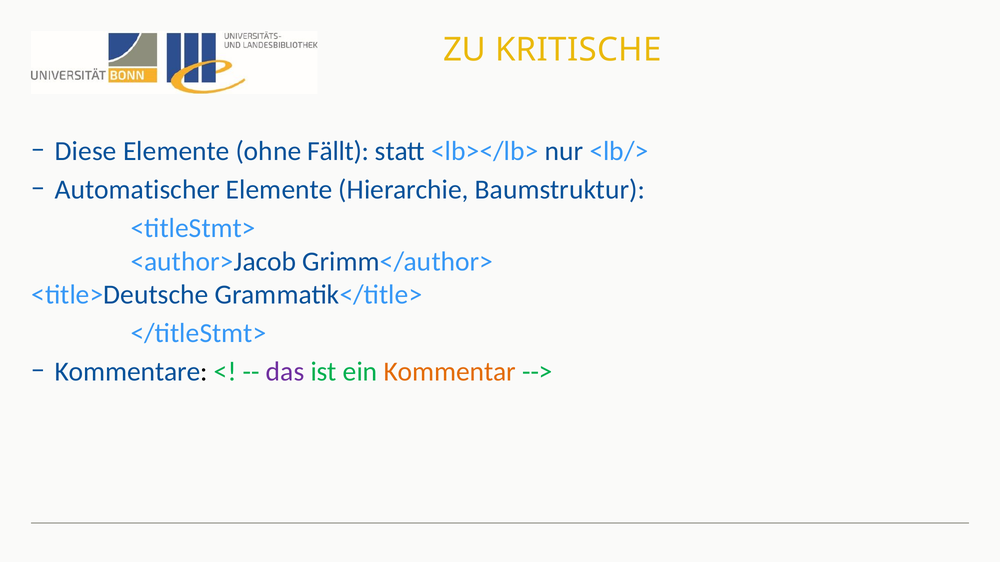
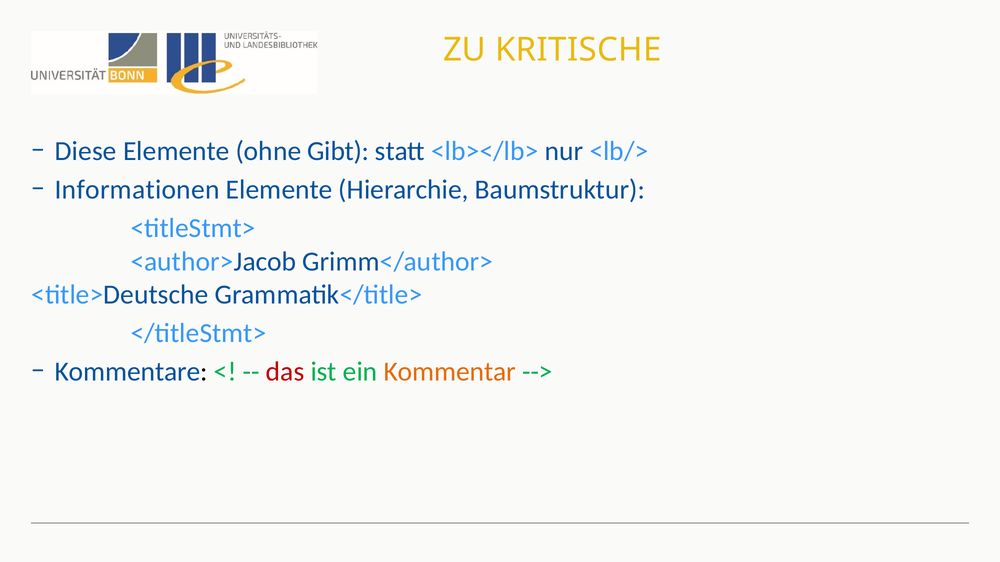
Fällt: Fällt -> Gibt (338, 151)
Automatischer: Automatischer -> Informationen (137, 190)
das colour: purple -> red (285, 372)
